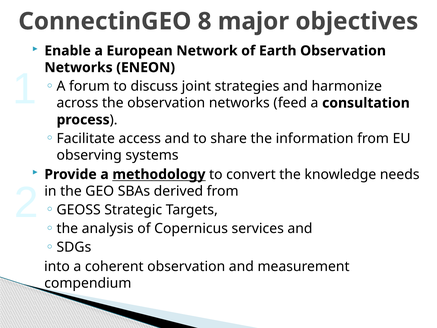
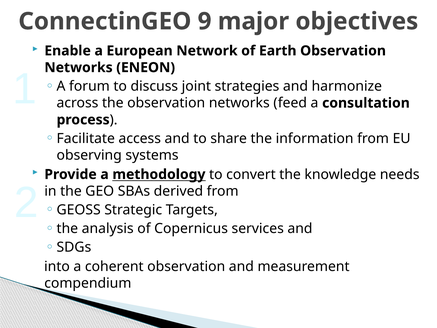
8: 8 -> 9 (205, 21)
